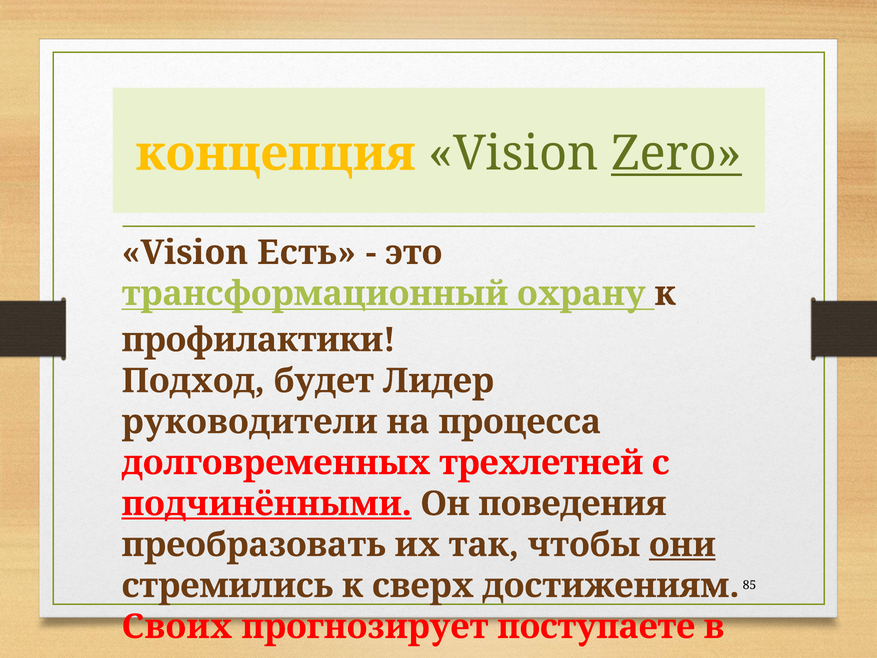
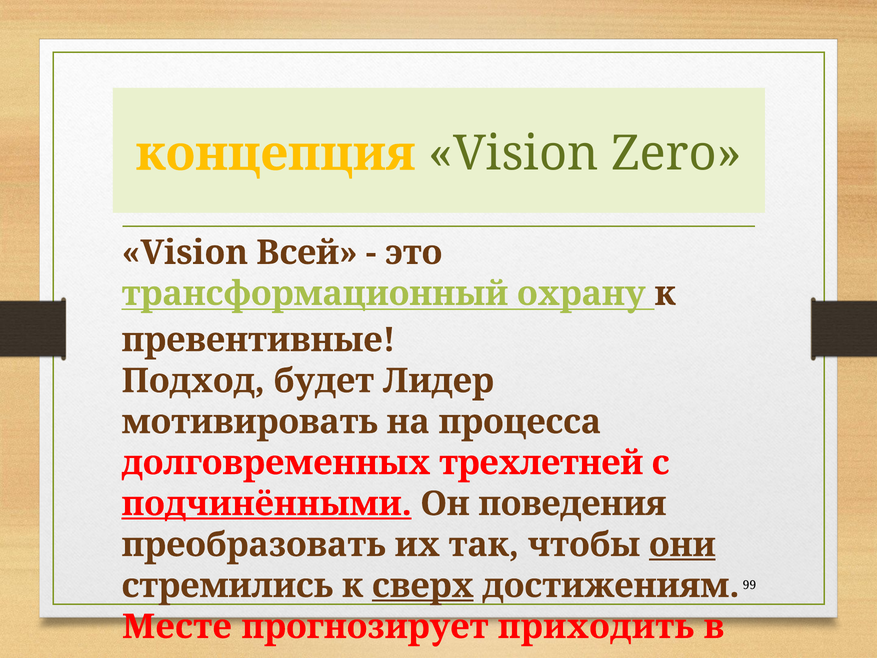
Zero underline: present -> none (677, 154)
Есть: Есть -> Всей (307, 253)
профилактики: профилактики -> превентивные (259, 340)
руководители: руководители -> мотивировать (250, 422)
сверх underline: none -> present (423, 586)
85: 85 -> 99 (750, 585)
Своих: Своих -> Месте (177, 627)
поступаете: поступаете -> приходить (596, 627)
